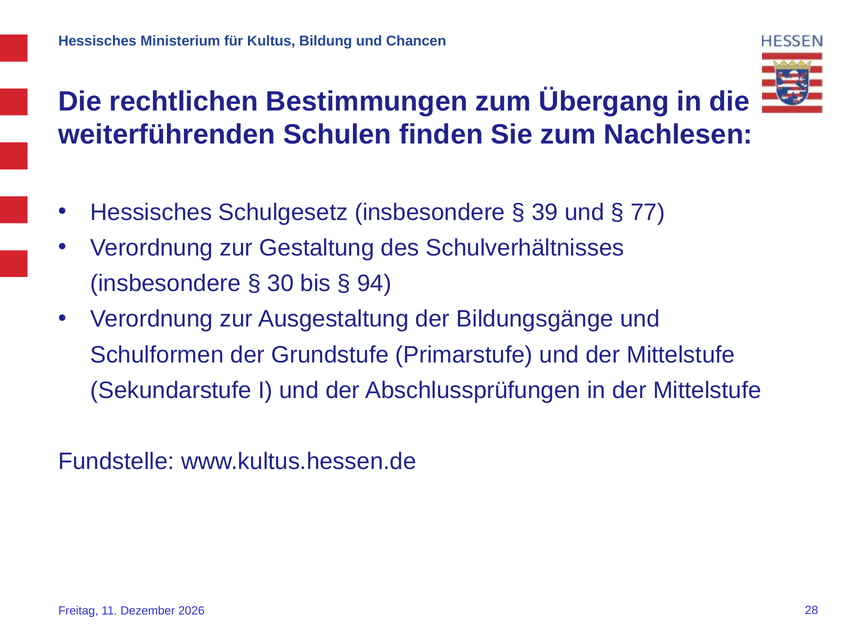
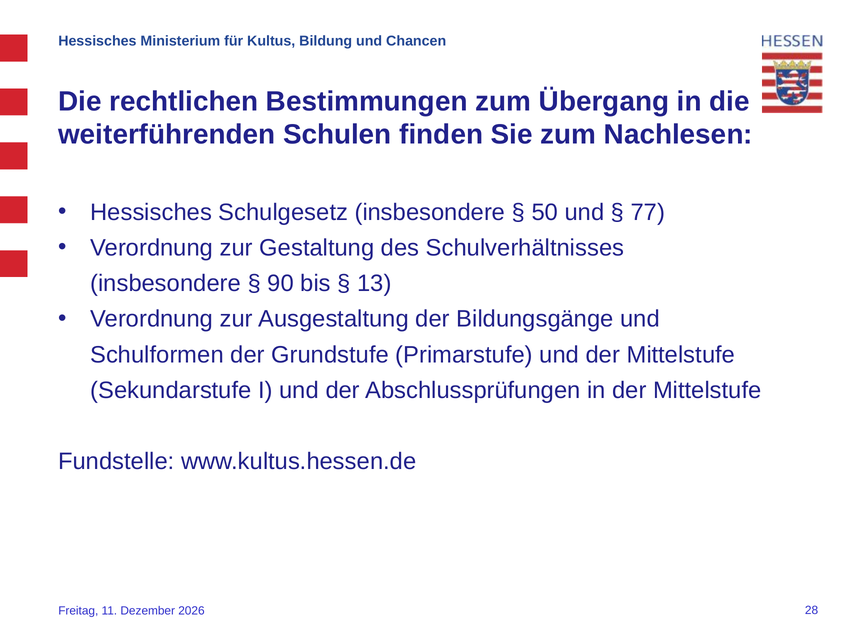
39: 39 -> 50 (545, 212)
30: 30 -> 90 (281, 284)
94: 94 -> 13 (374, 284)
